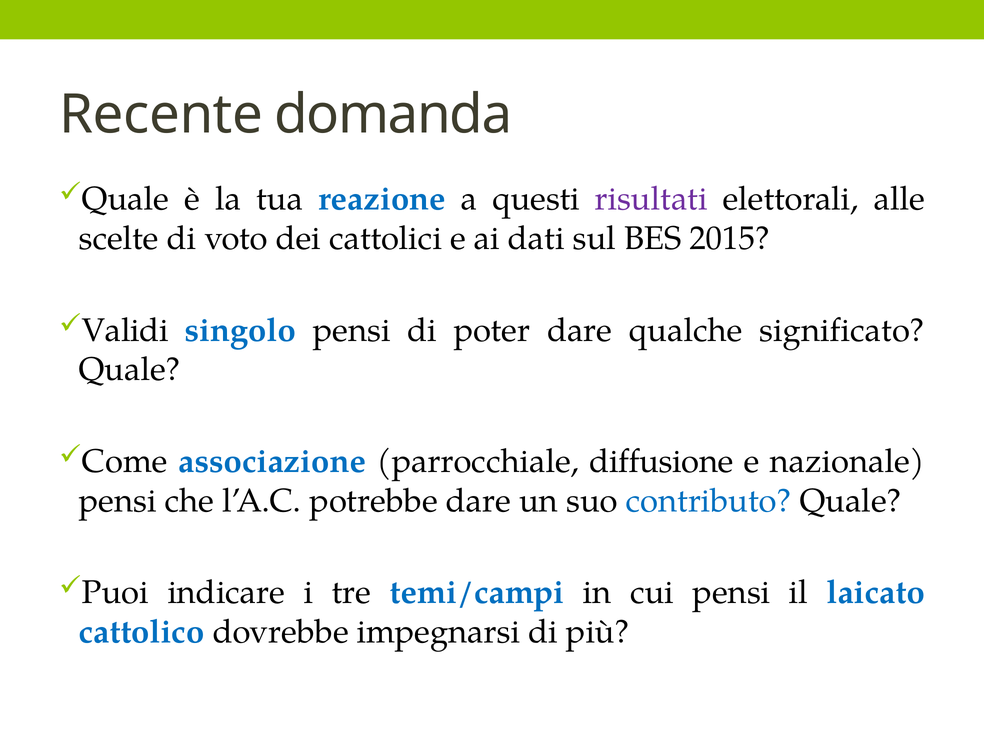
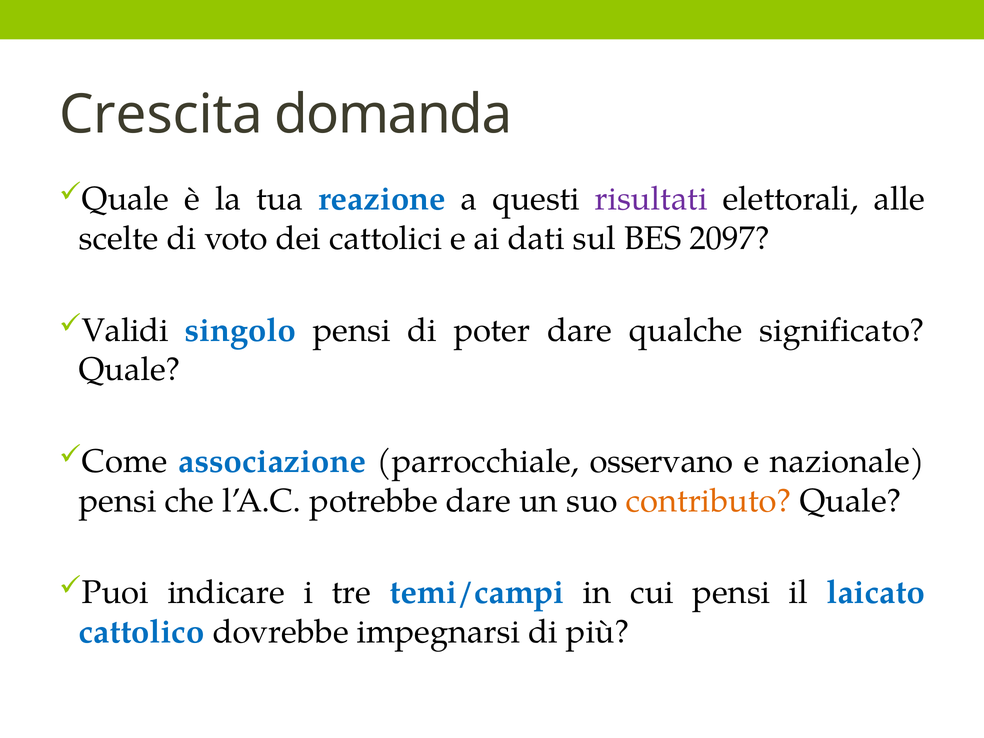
Recente: Recente -> Crescita (161, 115)
2015: 2015 -> 2097 (730, 238)
diffusione: diffusione -> osservano (661, 461)
contributo colour: blue -> orange (709, 501)
